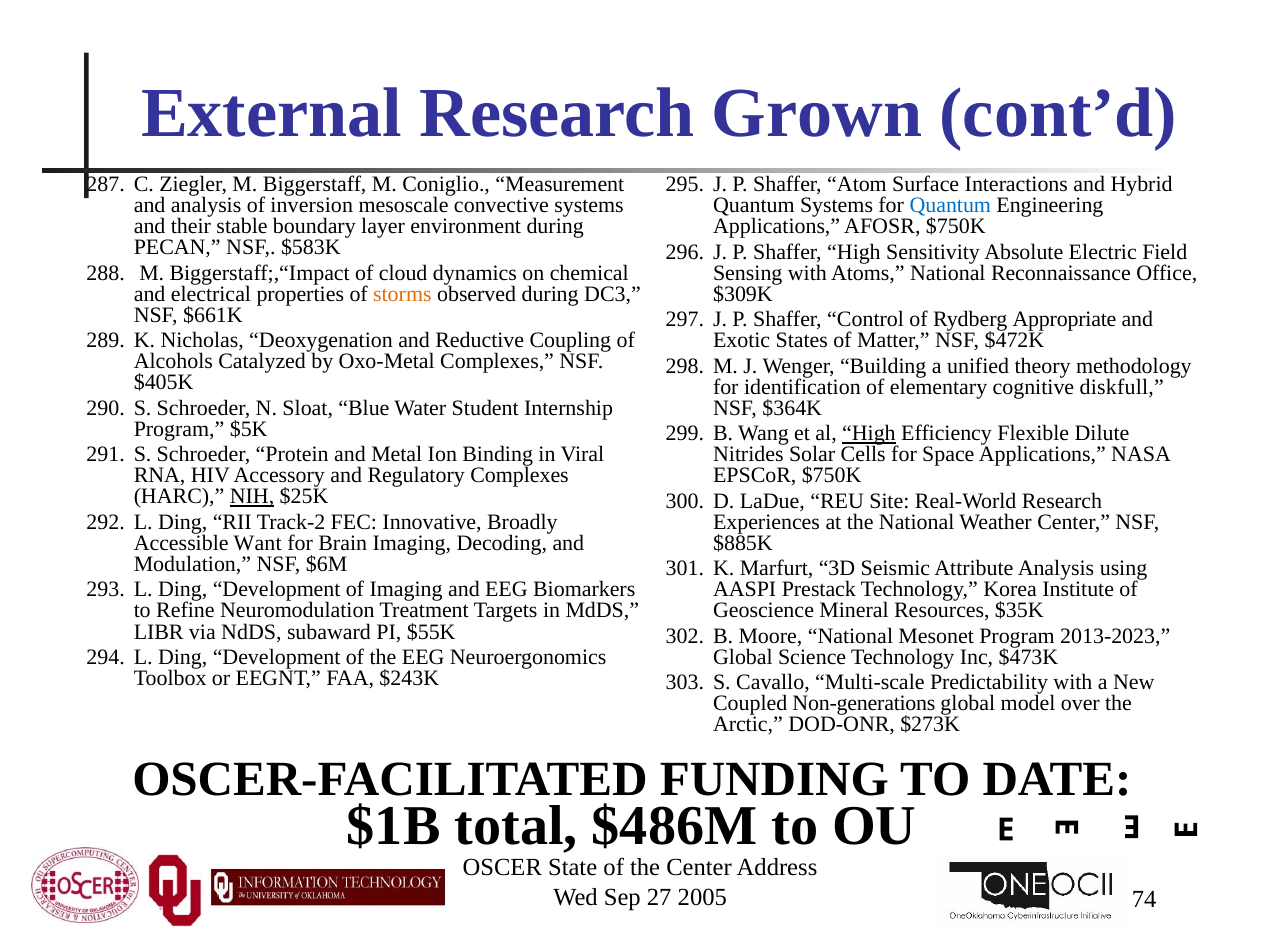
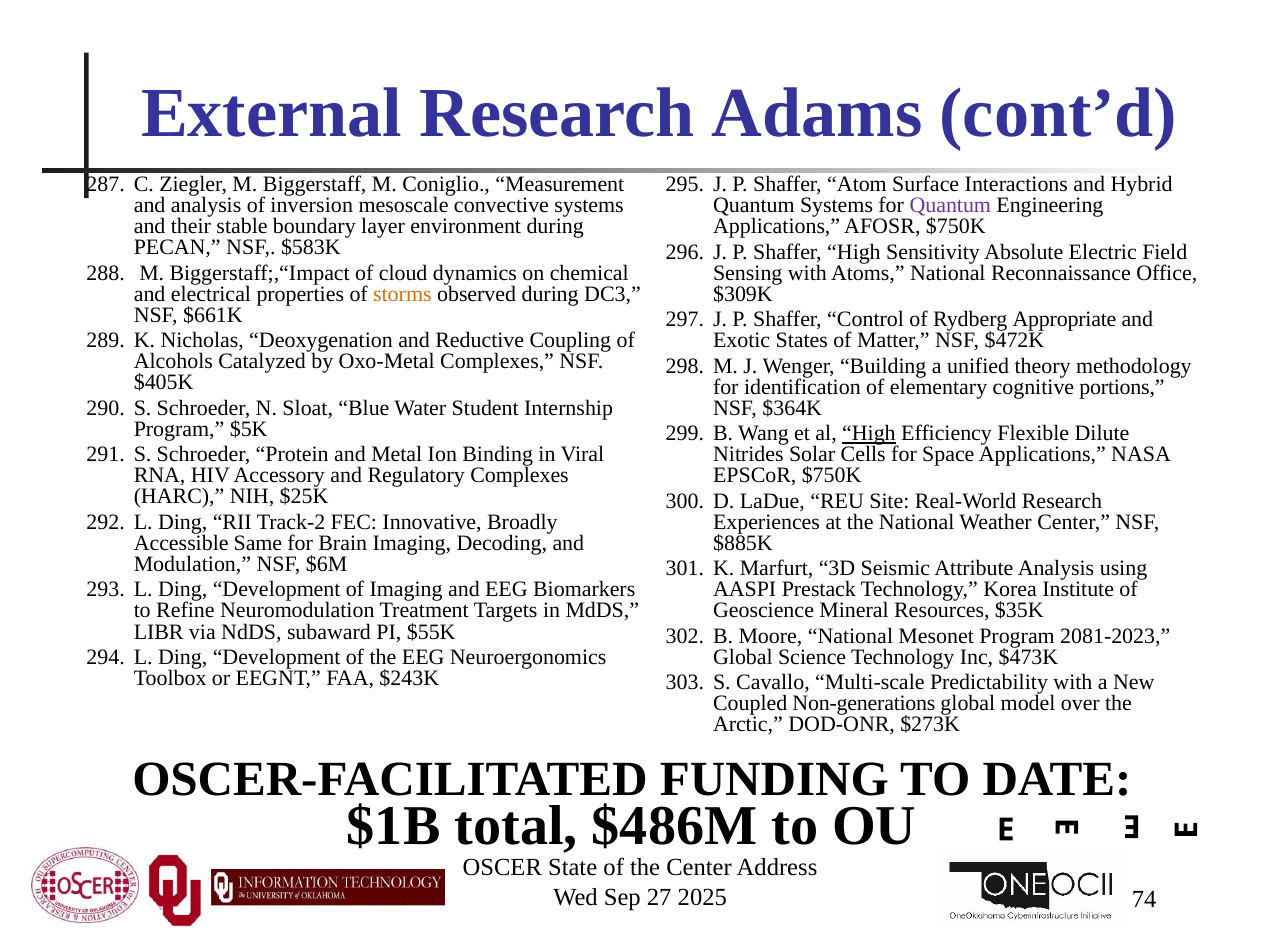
Grown: Grown -> Adams (817, 113)
Quantum colour: blue -> purple (950, 206)
diskfull: diskfull -> portions (1122, 387)
NIH underline: present -> none (252, 497)
Want: Want -> Same (258, 543)
2013-2023: 2013-2023 -> 2081-2023 (1115, 636)
2005: 2005 -> 2025 (702, 897)
